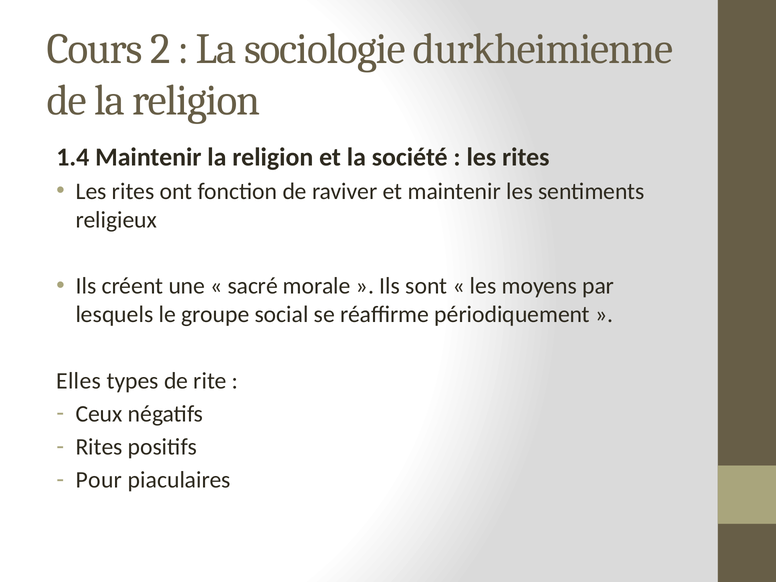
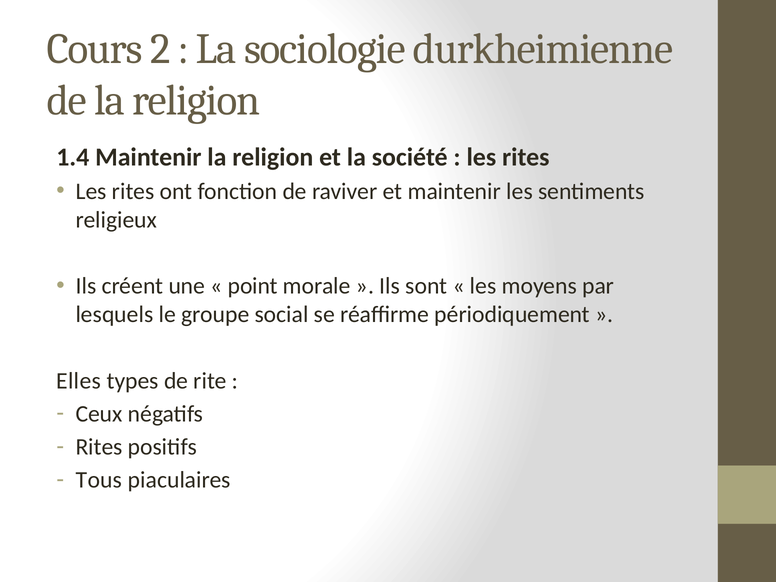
sacré: sacré -> point (253, 286)
Pour: Pour -> Tous (99, 480)
